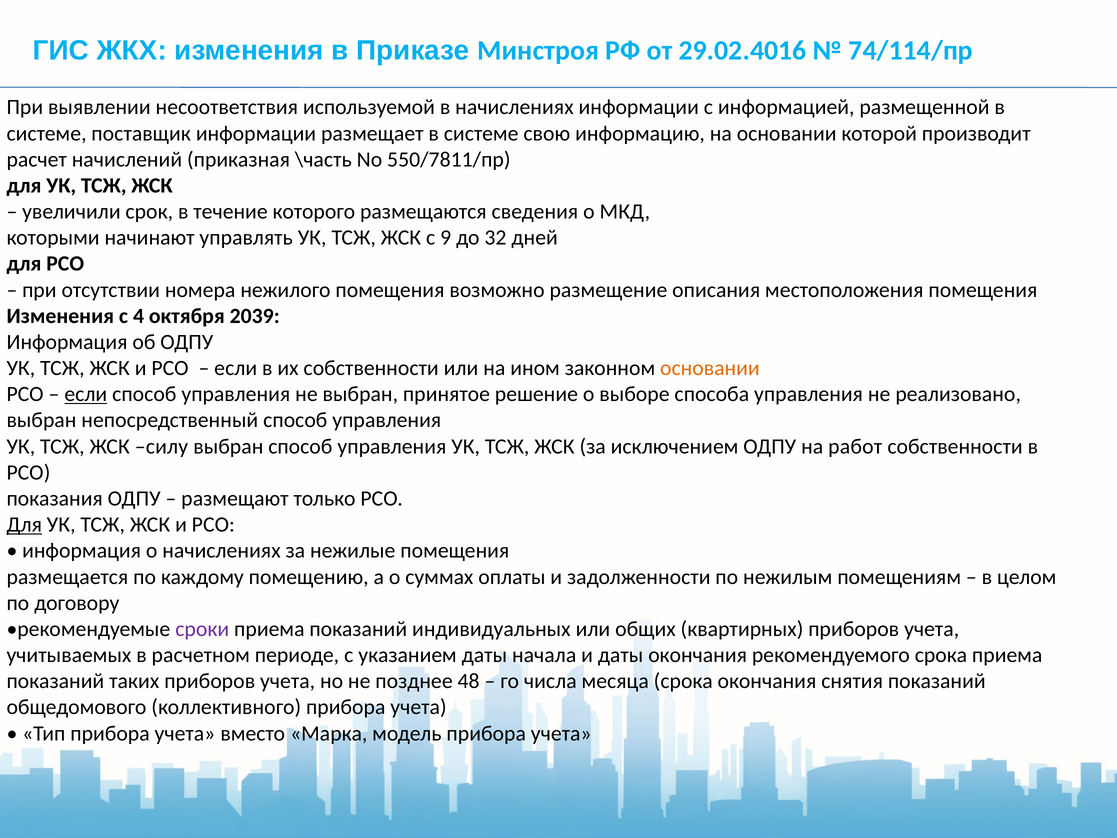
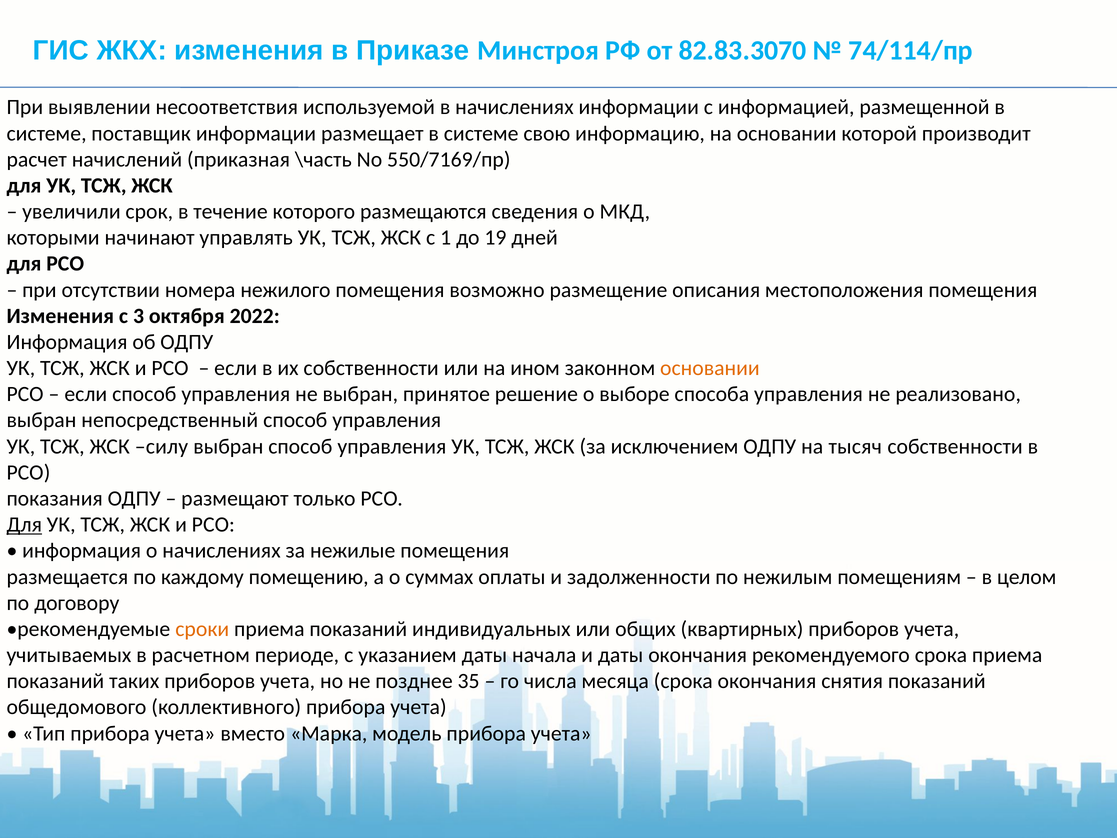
29.02.4016: 29.02.4016 -> 82.83.3070 (743, 50)
550/7811/пр: 550/7811/пр -> 550/7169/пр (449, 159)
9: 9 -> 1 (446, 238)
32: 32 -> 19 (495, 238)
4: 4 -> 3 (139, 316)
2039: 2039 -> 2022 (255, 316)
если underline: present -> none (86, 394)
работ: работ -> тысяч (855, 446)
сроки colour: purple -> orange (202, 629)
48: 48 -> 35 (469, 681)
